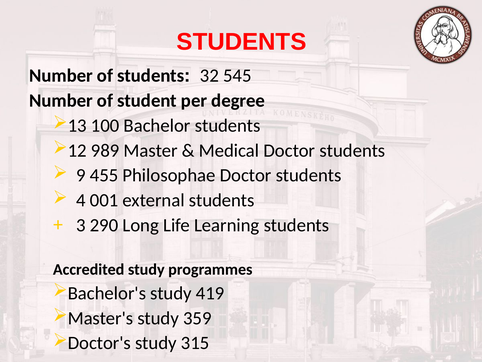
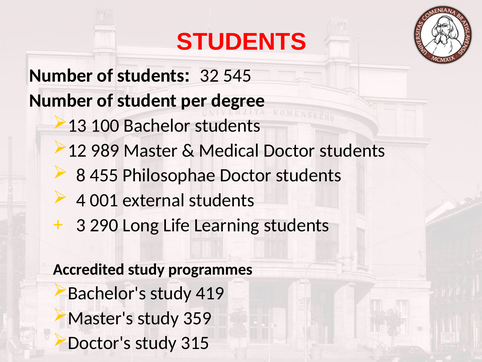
9: 9 -> 8 (81, 175)
